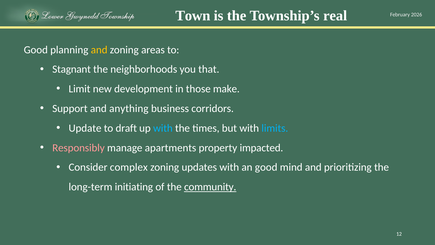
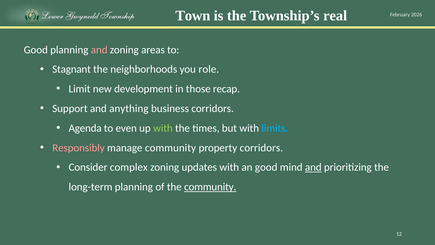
and colour: yellow -> pink (99, 50)
that: that -> role (209, 69)
make: make -> recap (226, 89)
Update: Update -> Agenda (85, 128)
draft: draft -> even (126, 128)
with colour: light blue -> light green (163, 128)
manage apartments: apartments -> community (170, 148)
property impacted: impacted -> corridors (261, 148)
and underline: none -> present (313, 167)
long-term initiating: initiating -> planning (134, 187)
